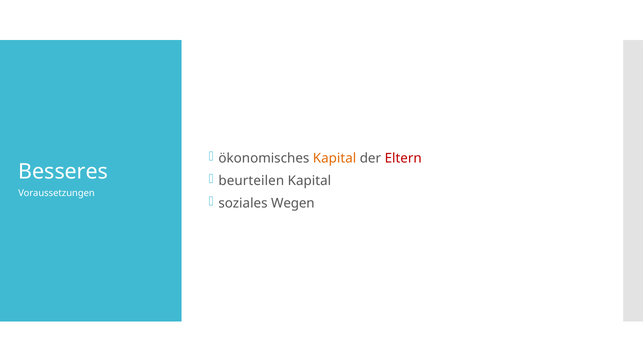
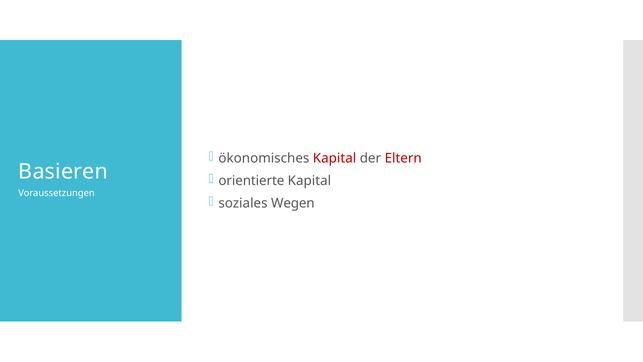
Kapital colour: orange -> red (335, 158)
Besseres: Besseres -> Basieren (63, 172)
beurteilen: beurteilen -> orientierte (251, 181)
